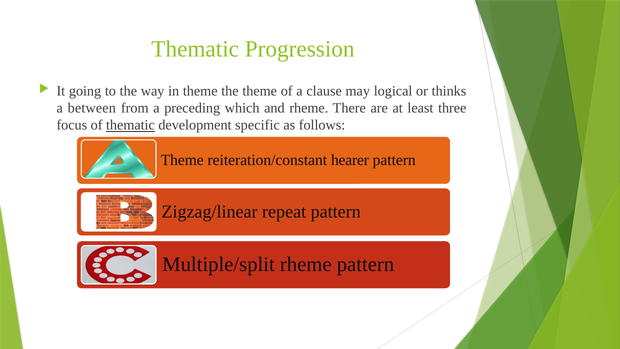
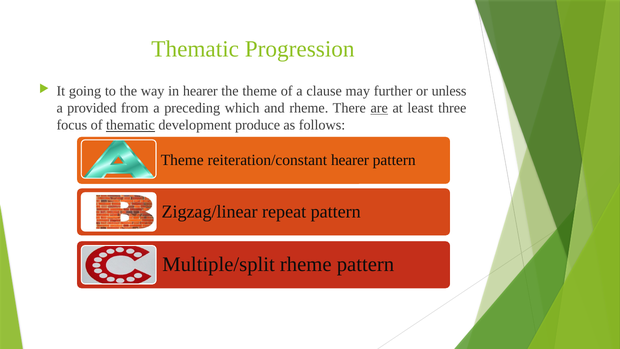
in theme: theme -> hearer (200, 91)
logical: logical -> further (393, 91)
thinks: thinks -> unless (449, 91)
between: between -> provided (92, 108)
are underline: none -> present (379, 108)
specific: specific -> produce (258, 125)
